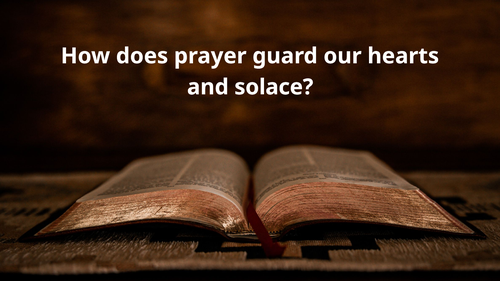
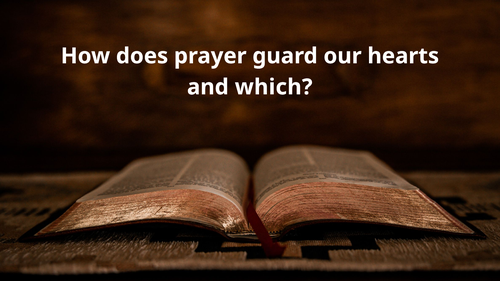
solace: solace -> which (274, 87)
